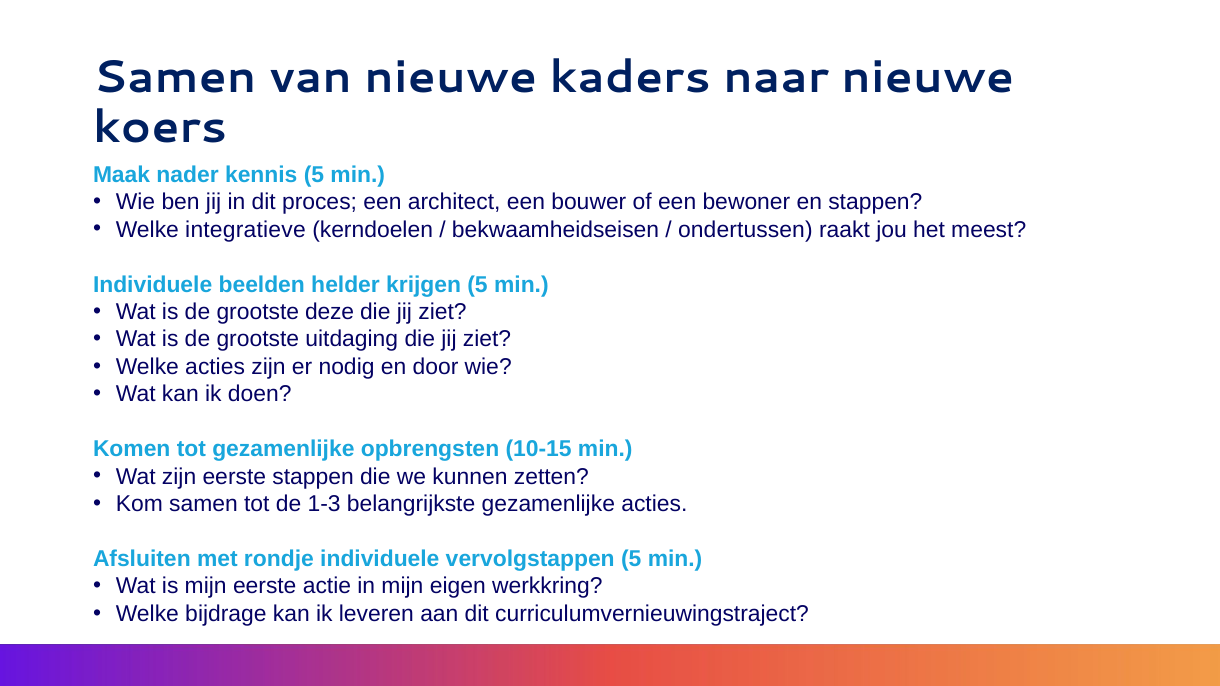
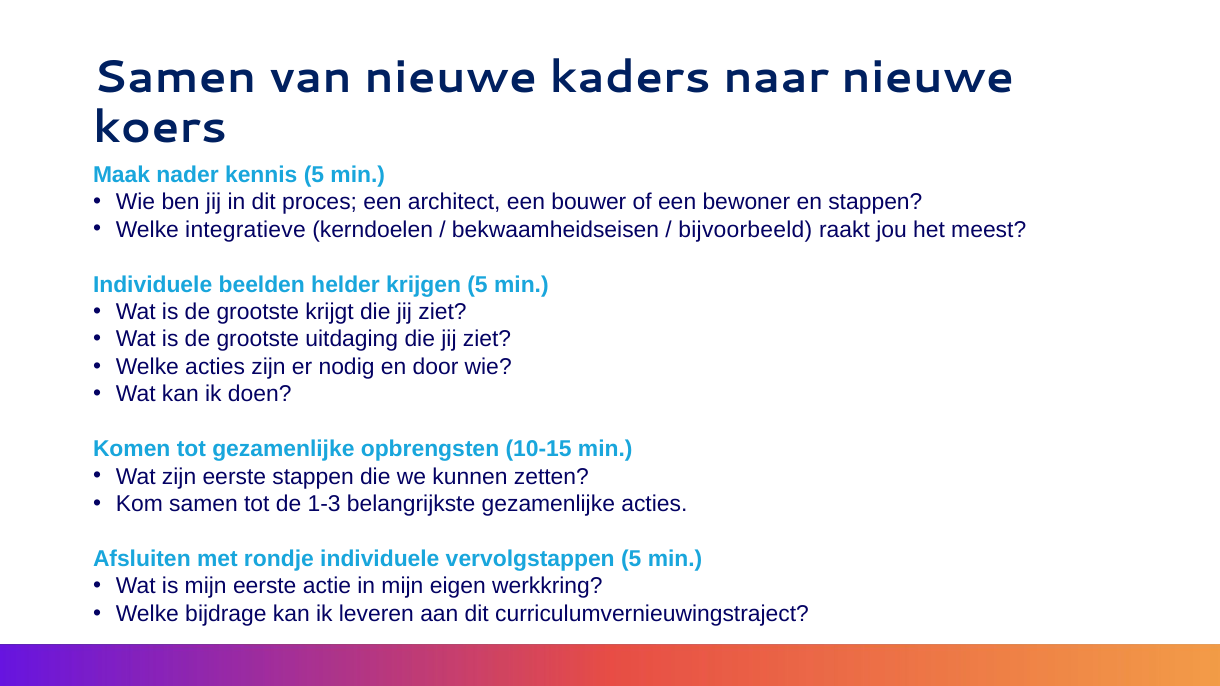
ondertussen: ondertussen -> bijvoorbeeld (745, 230)
deze: deze -> krijgt (330, 312)
